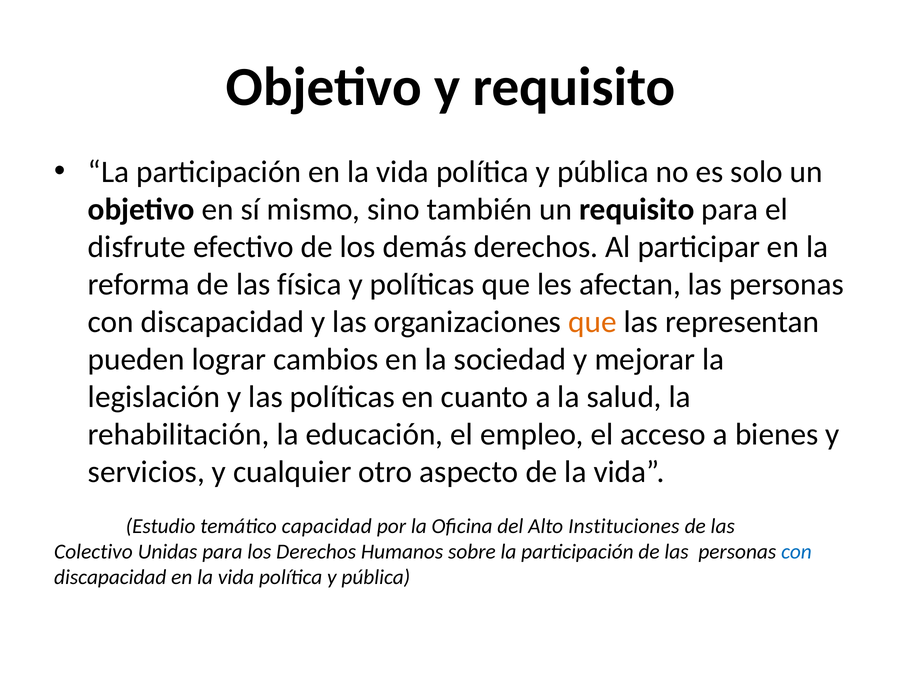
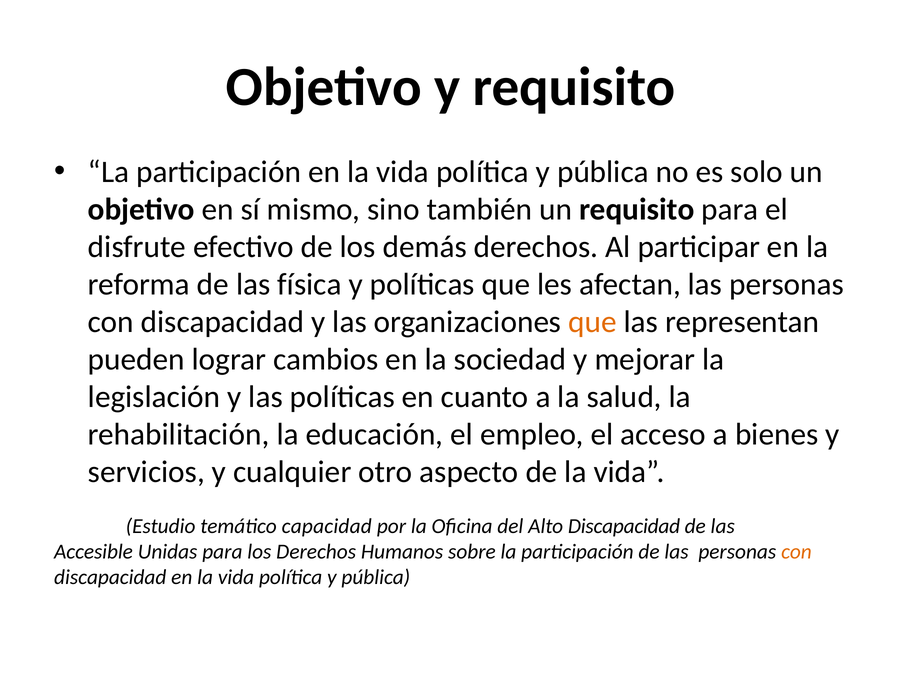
Alto Instituciones: Instituciones -> Discapacidad (624, 527)
Colectivo: Colectivo -> Accesible (94, 552)
con colour: blue -> orange (796, 552)
